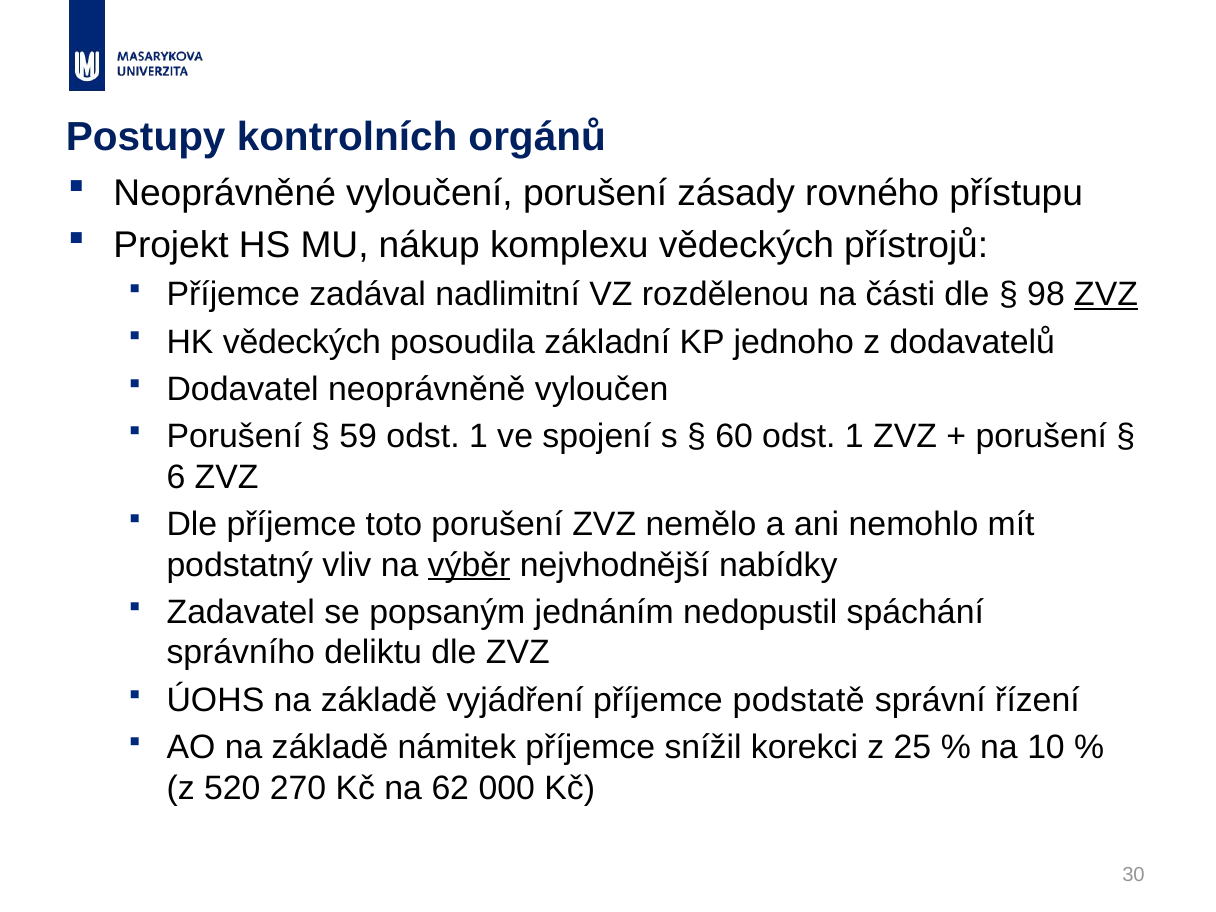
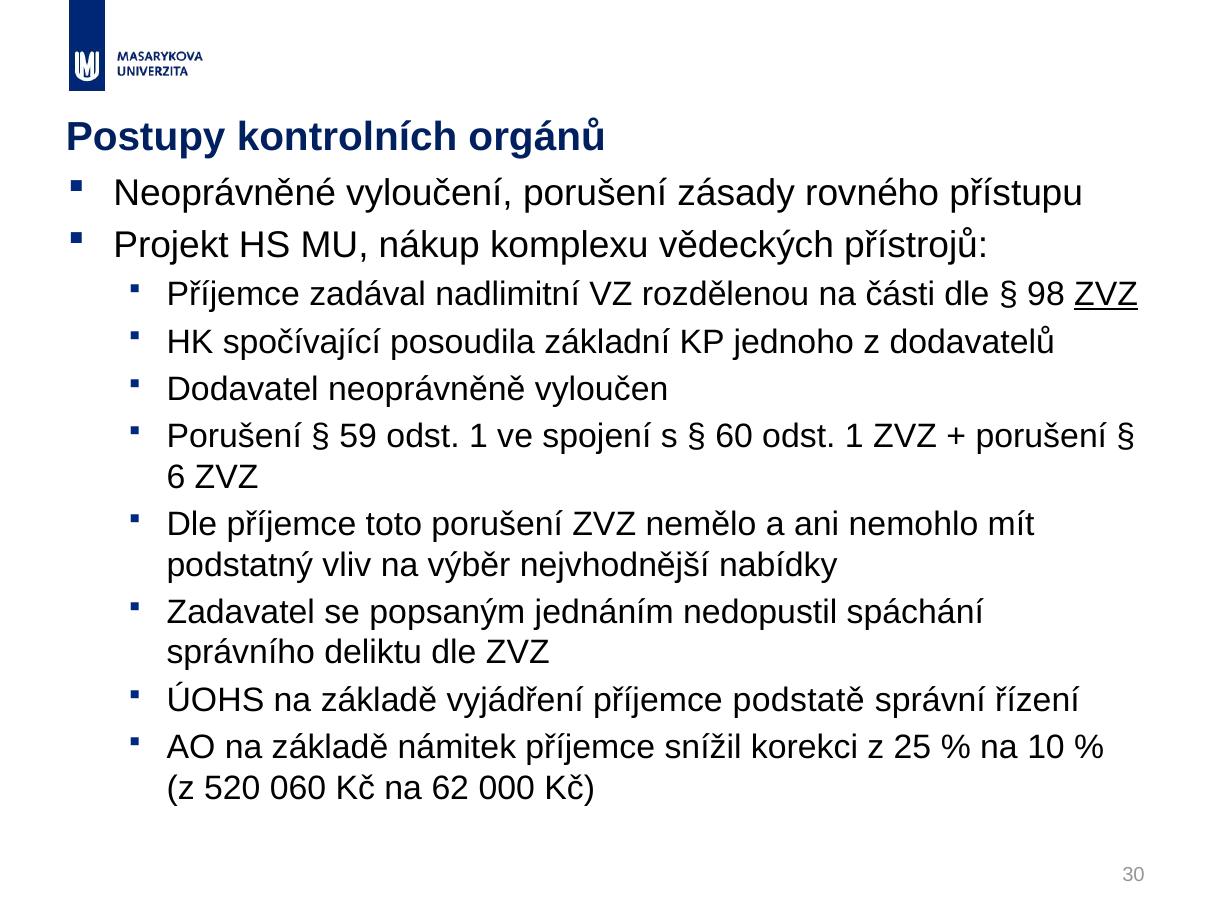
HK vědeckých: vědeckých -> spočívající (302, 342)
výběr underline: present -> none (469, 565)
270: 270 -> 060 (298, 788)
